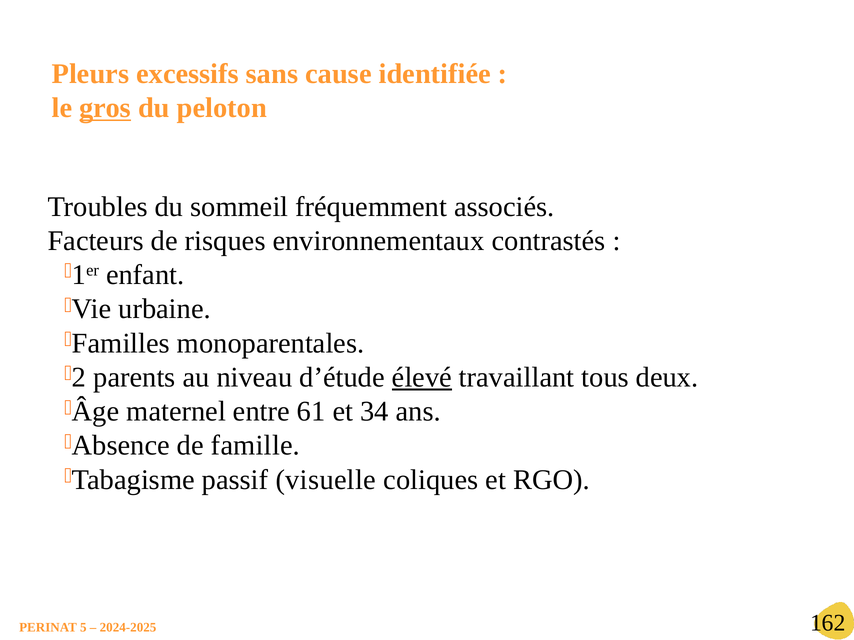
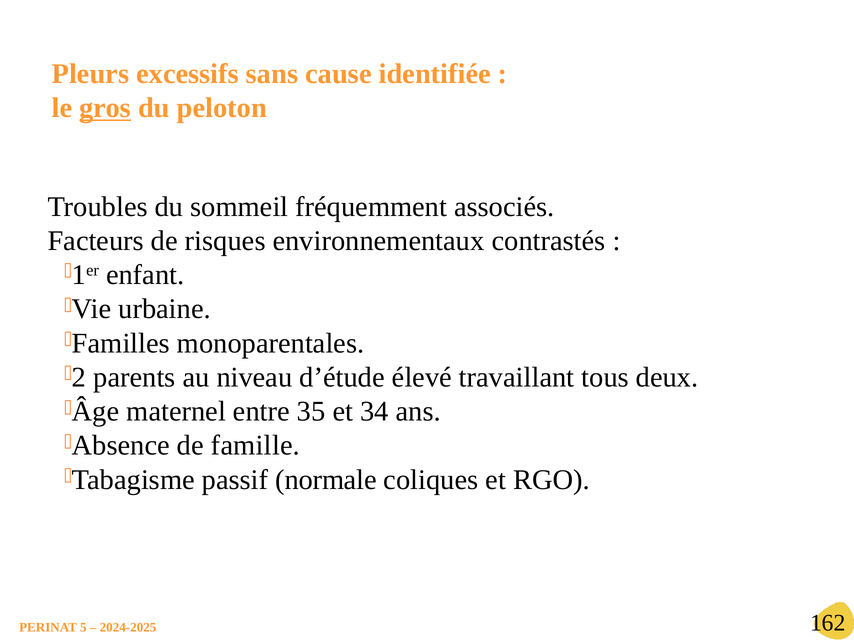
élevé underline: present -> none (422, 378)
61: 61 -> 35 (311, 412)
visuelle: visuelle -> normale (326, 480)
